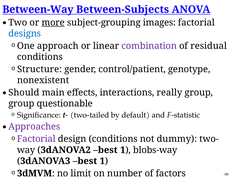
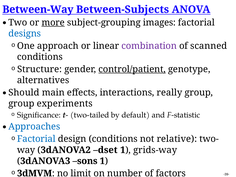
residual: residual -> scanned (209, 46)
control/patient underline: none -> present (132, 69)
nonexistent: nonexistent -> alternatives (43, 80)
questionable: questionable -> experiments (65, 104)
Approaches colour: purple -> blue (34, 127)
Factorial colour: purple -> blue (36, 139)
dummy: dummy -> relative (177, 139)
3dANOVA2 best: best -> dset (105, 150)
blobs-way: blobs-way -> grids-way (155, 150)
3dANOVA3 best: best -> sons (85, 161)
